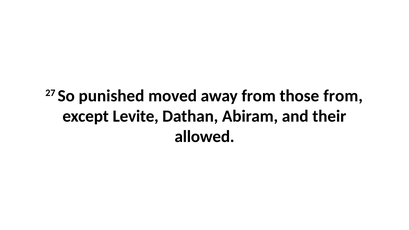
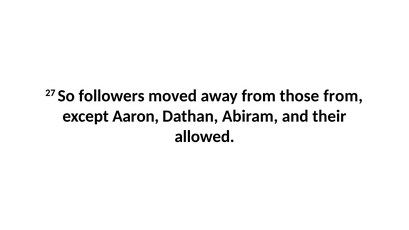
punished: punished -> followers (112, 96)
Levite: Levite -> Aaron (136, 116)
